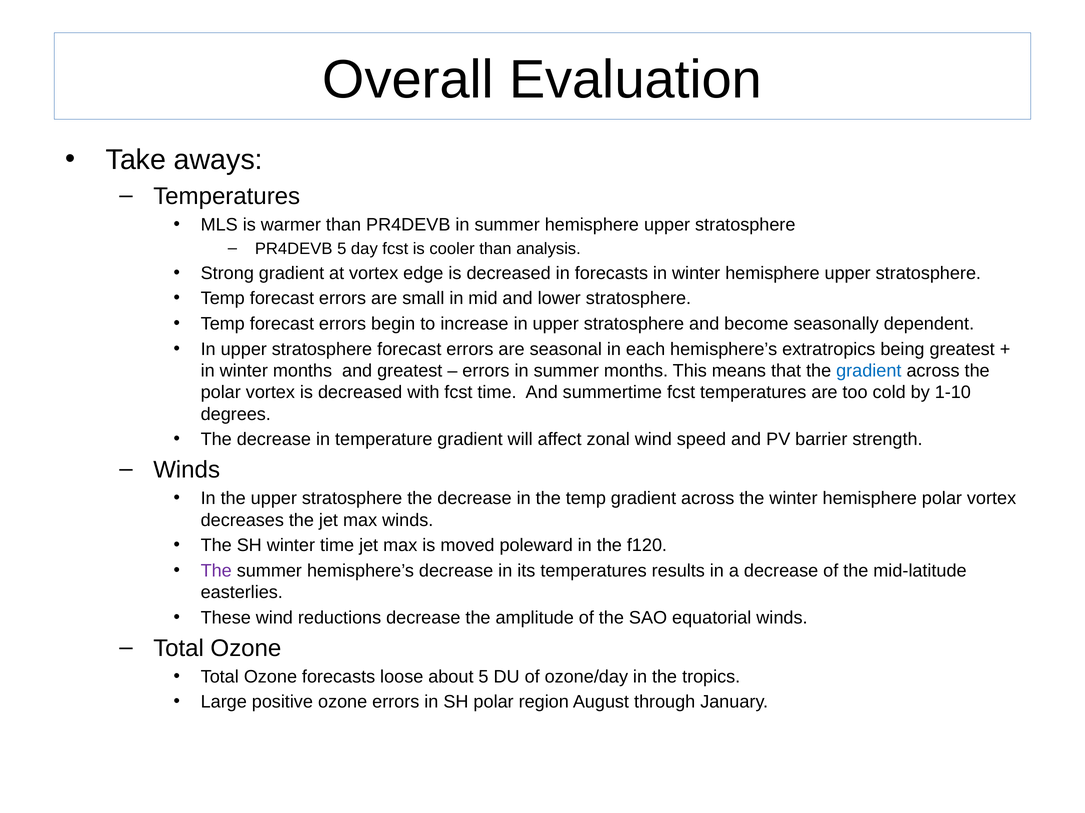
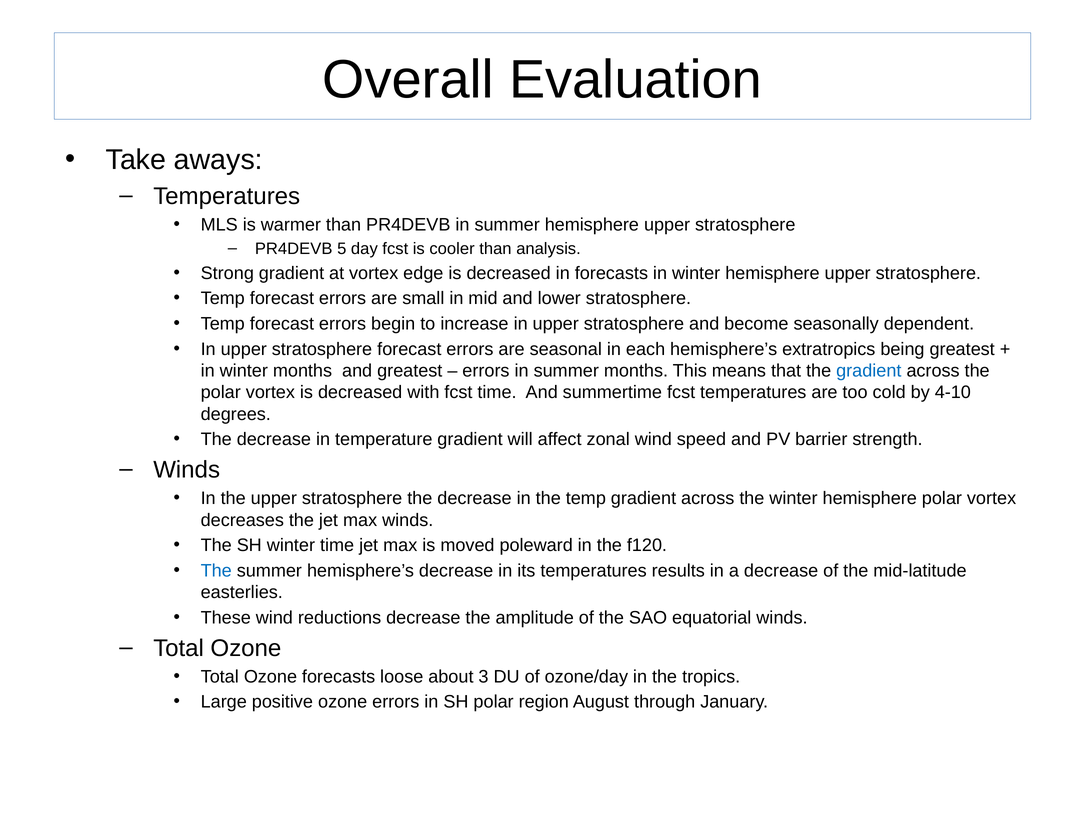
1-10: 1-10 -> 4-10 (953, 393)
The colour: purple -> blue (216, 571)
about 5: 5 -> 3 (483, 677)
